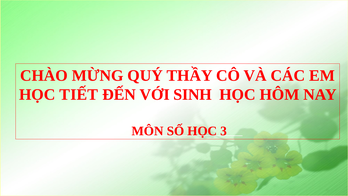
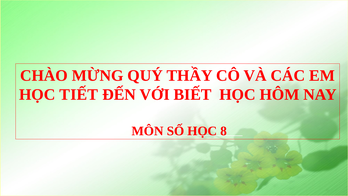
SINH: SINH -> BIẾT (193, 95)
3: 3 -> 8 (224, 131)
